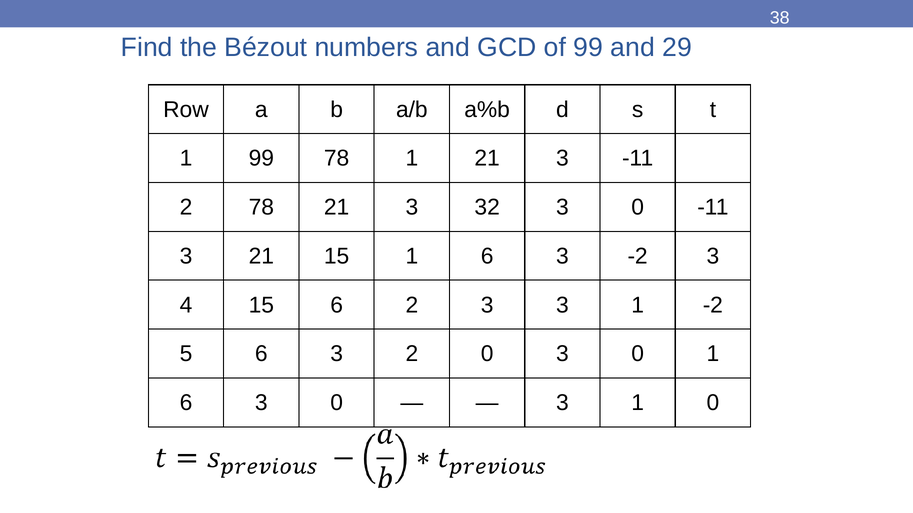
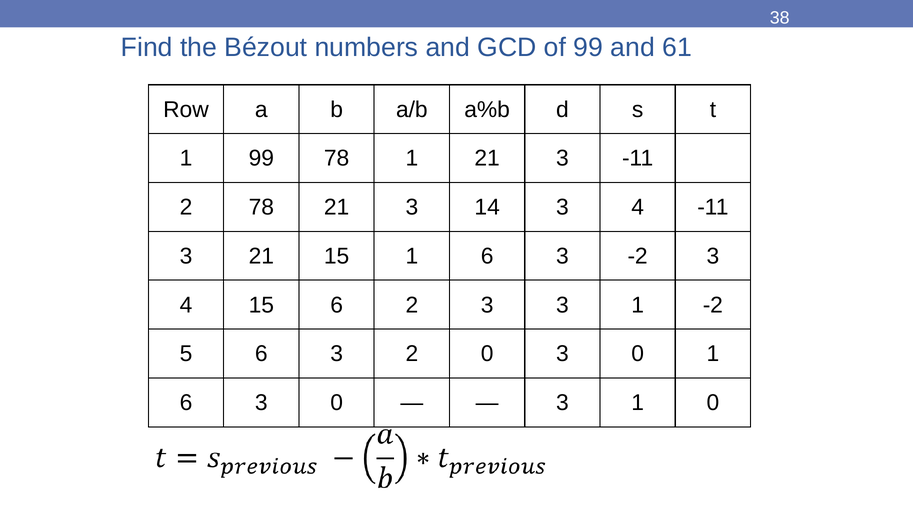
29: 29 -> 61 (677, 48)
32: 32 -> 14 (487, 208)
0: 0 -> 4 (638, 208)
